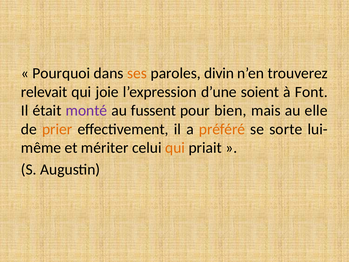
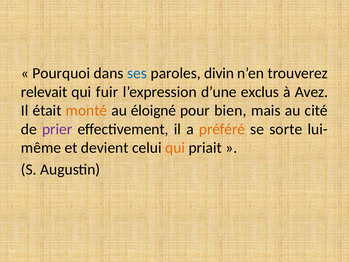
ses colour: orange -> blue (137, 73)
joie: joie -> fuir (107, 92)
soient: soient -> exclus (260, 92)
Font: Font -> Avez (311, 92)
monté colour: purple -> orange (86, 110)
fussent: fussent -> éloigné (153, 110)
elle: elle -> cité (316, 110)
prier colour: orange -> purple (57, 129)
mériter: mériter -> devient (105, 148)
